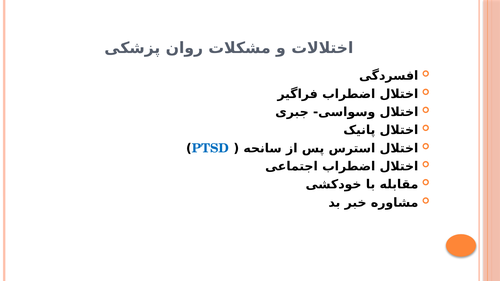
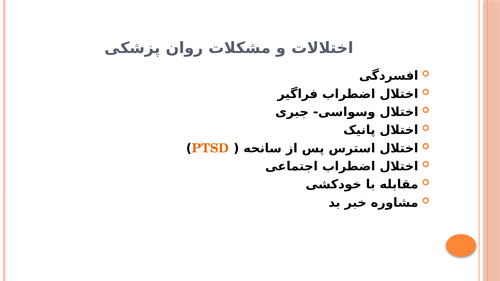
PTSD colour: blue -> orange (210, 148)
